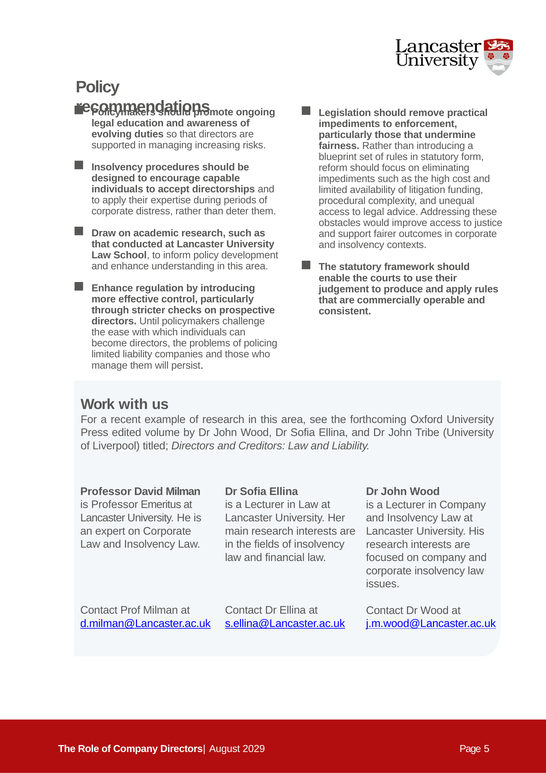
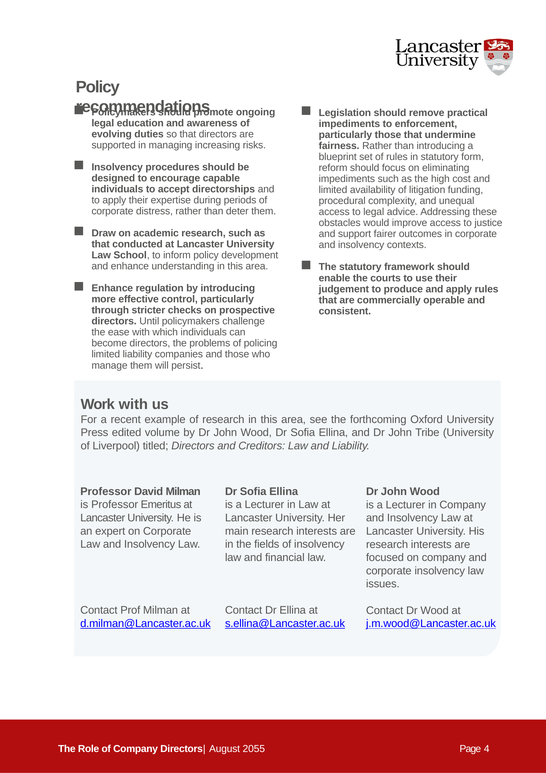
2029: 2029 -> 2055 (254, 748)
5: 5 -> 4 (487, 748)
